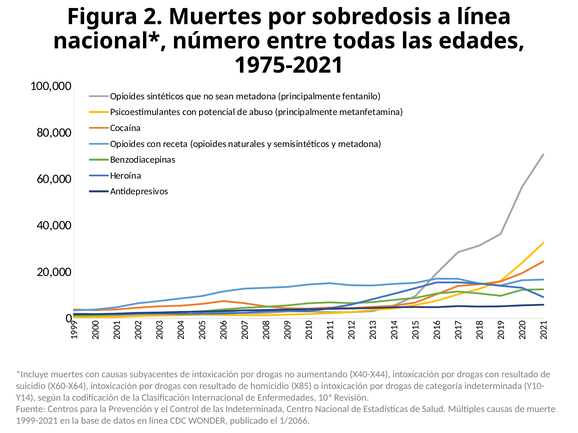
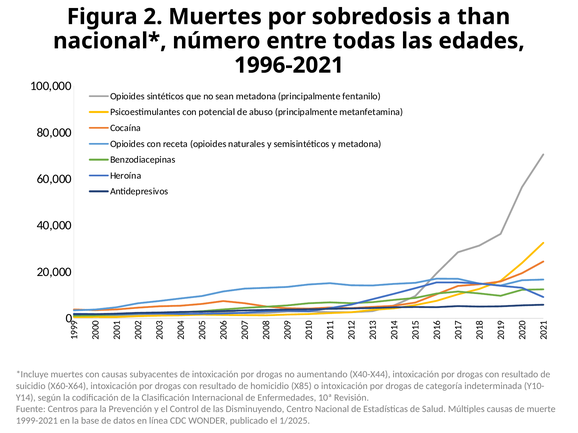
a línea: línea -> than (484, 17)
1975-2021: 1975-2021 -> 1996-2021 (289, 65)
las Indeterminada: Indeterminada -> Disminuyendo (255, 410)
1/2066: 1/2066 -> 1/2025 (295, 421)
